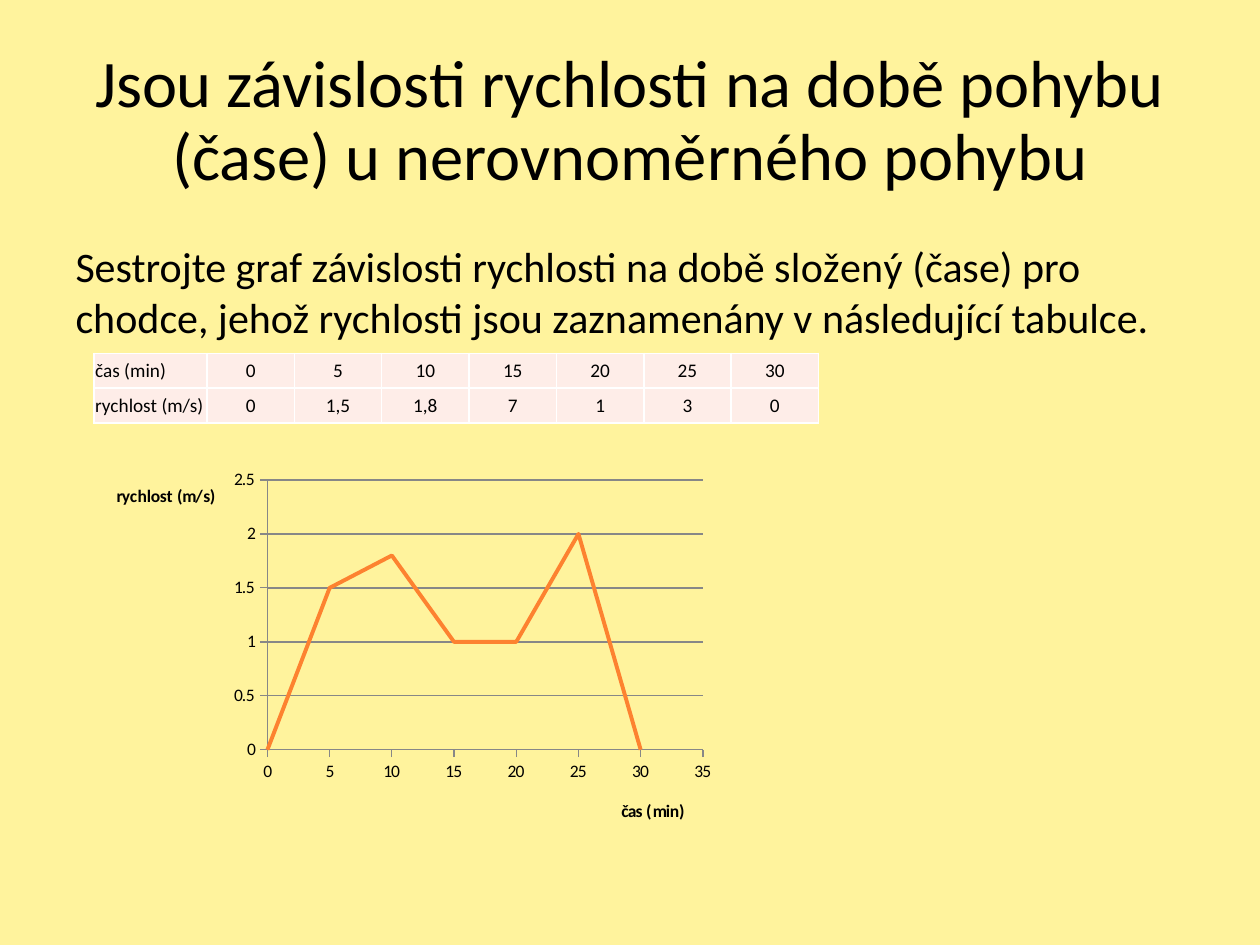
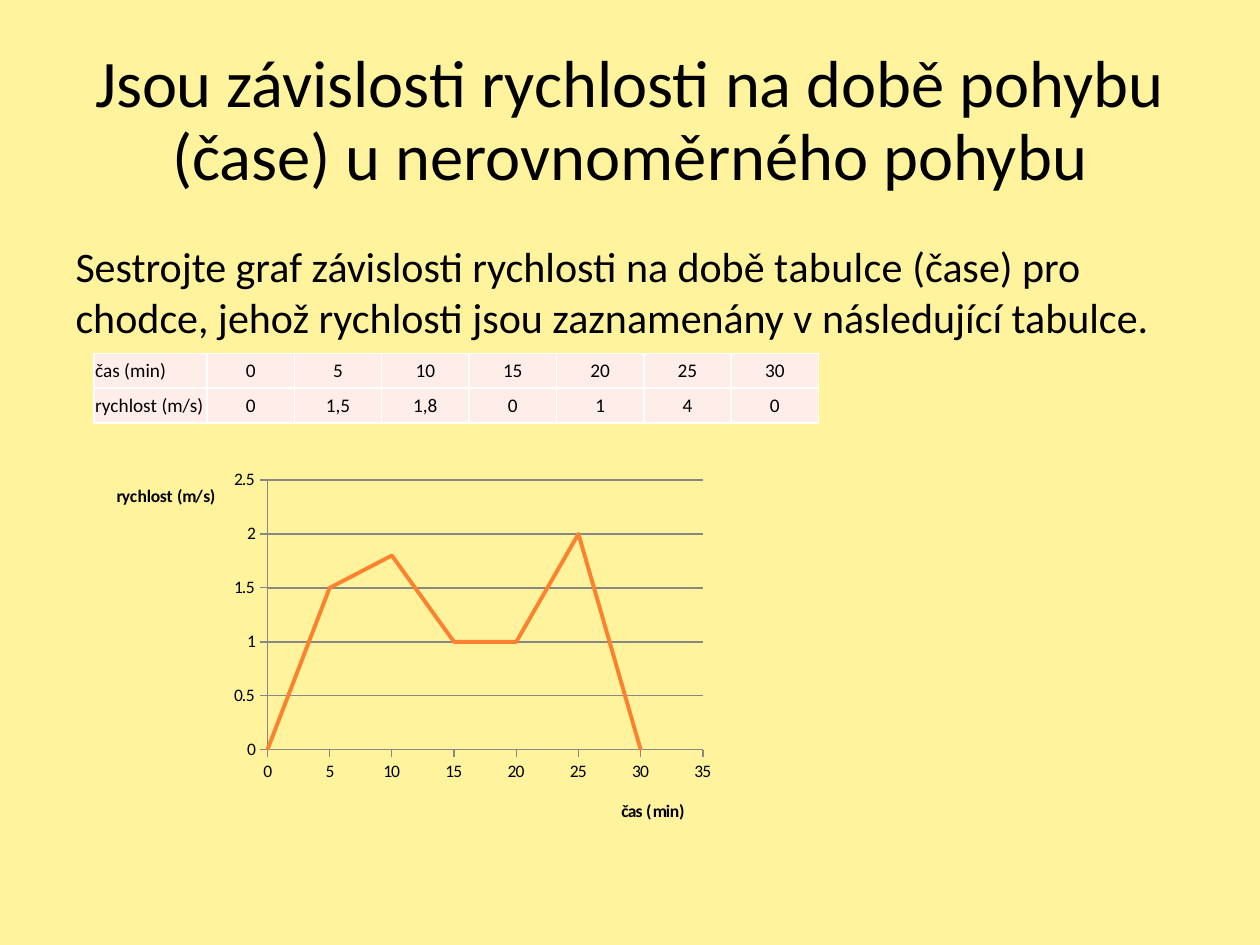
době složený: složený -> tabulce (838, 269)
1,8 7: 7 -> 0 (513, 406)
3: 3 -> 4 (688, 406)
